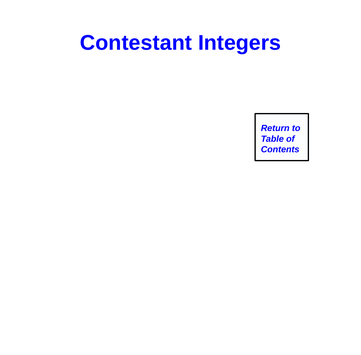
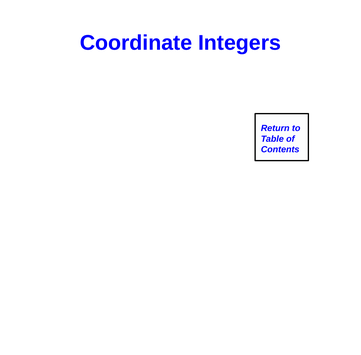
Contestant: Contestant -> Coordinate (136, 43)
